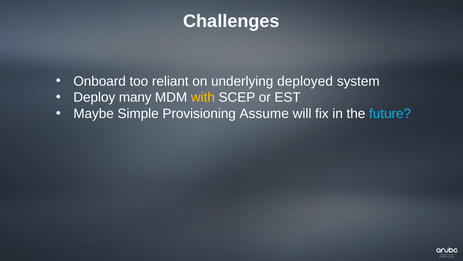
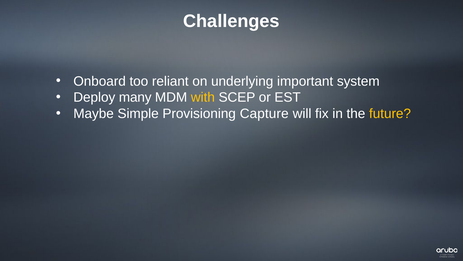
deployed: deployed -> important (305, 81)
Assume: Assume -> Capture (264, 113)
future colour: light blue -> yellow (390, 113)
